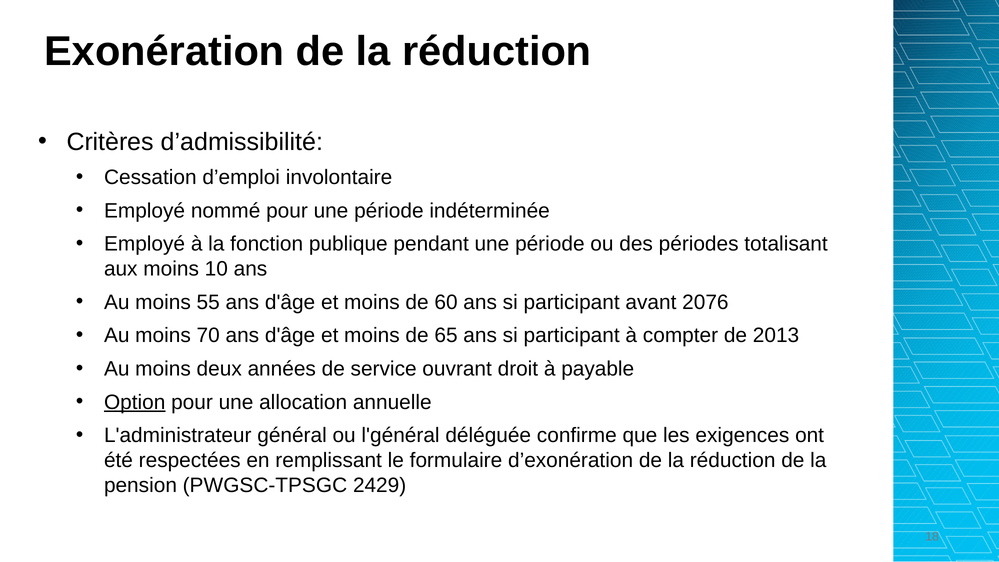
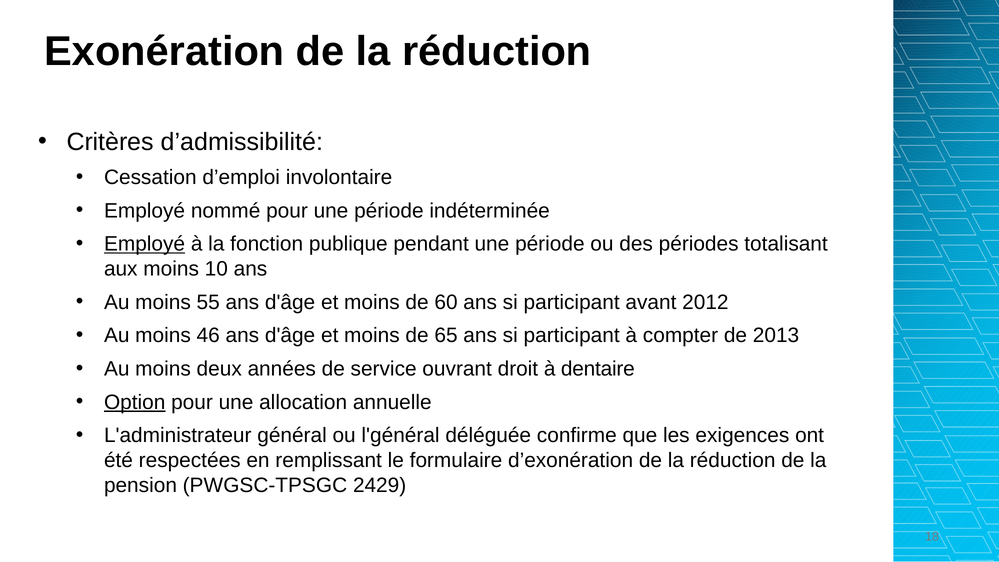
Employé underline: none -> present (145, 244)
2076: 2076 -> 2012 (705, 302)
70: 70 -> 46 (208, 336)
payable: payable -> dentaire (598, 369)
